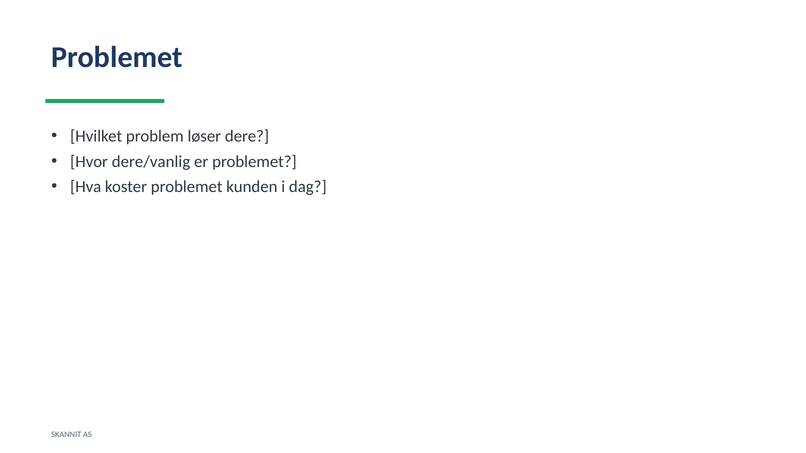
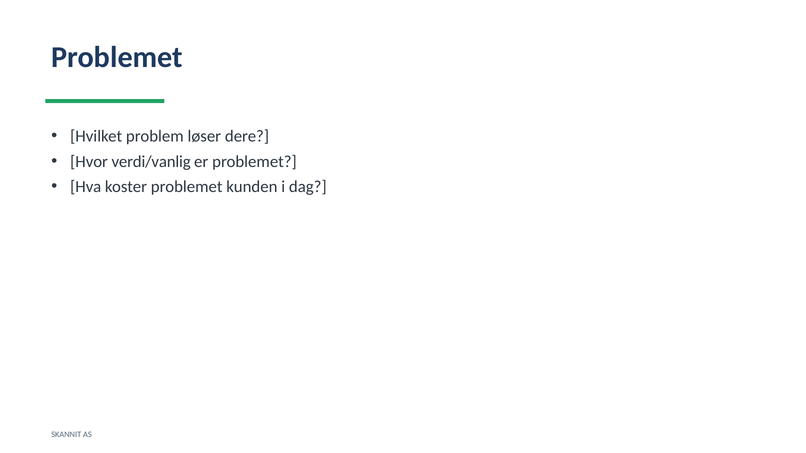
dere/vanlig: dere/vanlig -> verdi/vanlig (151, 162)
